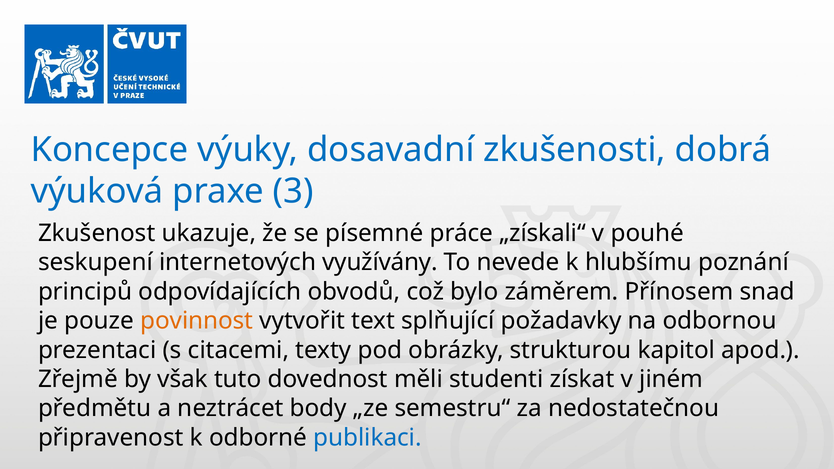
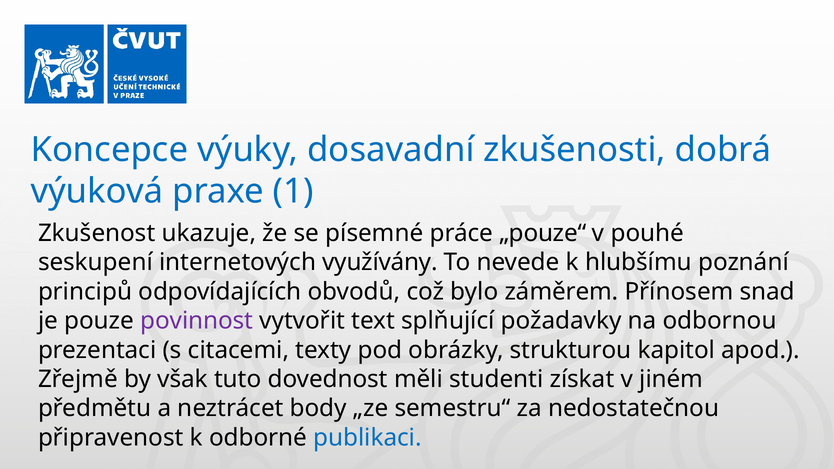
3: 3 -> 1 (293, 191)
„získali“: „získali“ -> „pouze“ (543, 233)
povinnost colour: orange -> purple (197, 321)
